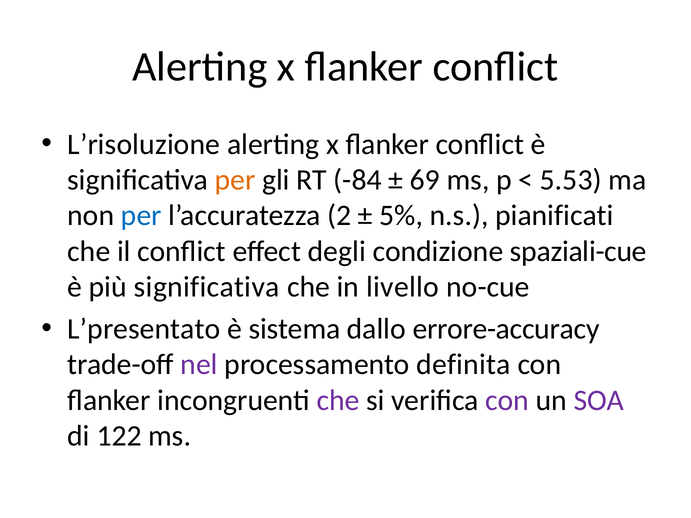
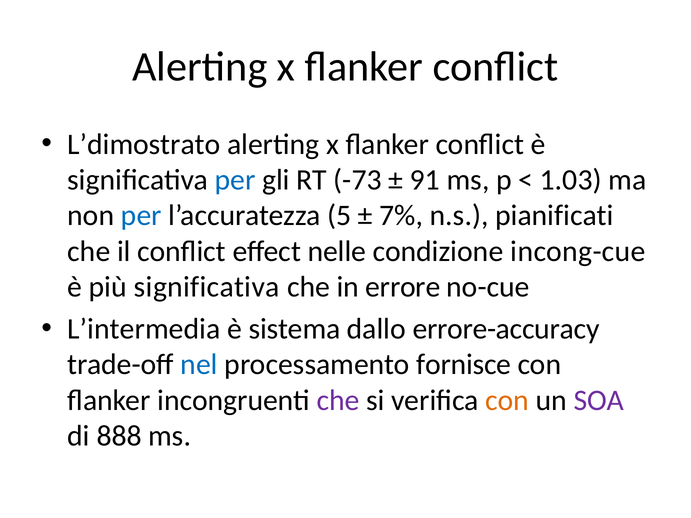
L’risoluzione: L’risoluzione -> L’dimostrato (144, 144)
per colour: orange -> blue (235, 180)
-84: -84 -> -73 (358, 180)
69: 69 -> 91 (425, 180)
5.53: 5.53 -> 1.03 (571, 180)
2: 2 -> 5 (339, 216)
5%: 5% -> 7% (401, 216)
degli: degli -> nelle (337, 251)
spaziali-cue: spaziali-cue -> incong-cue (578, 251)
livello: livello -> errore (403, 287)
L’presentato: L’presentato -> L’intermedia (144, 329)
nel colour: purple -> blue (199, 365)
definita: definita -> fornisce (464, 365)
con colour: purple -> orange (507, 401)
122: 122 -> 888 (119, 436)
